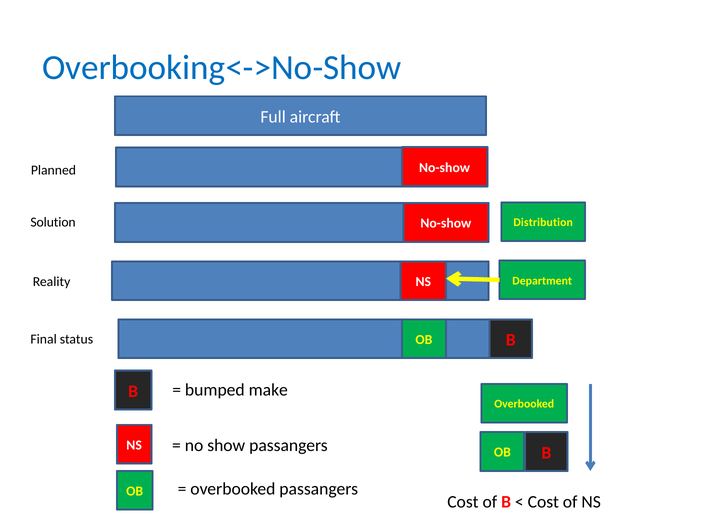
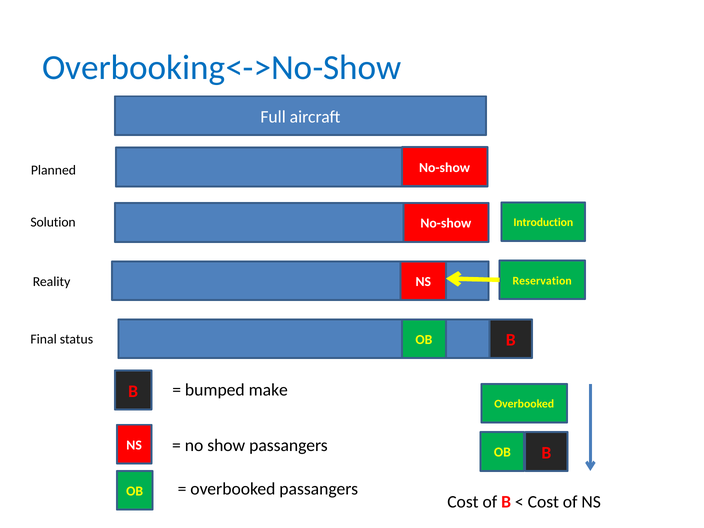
Distribution: Distribution -> Introduction (543, 223)
Department: Department -> Reservation (542, 281)
